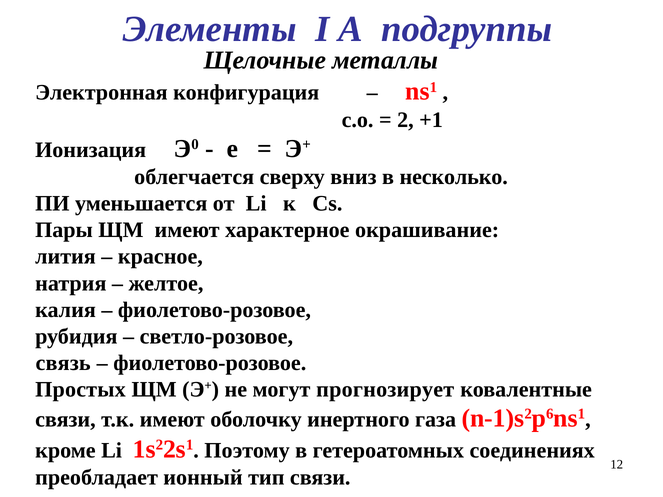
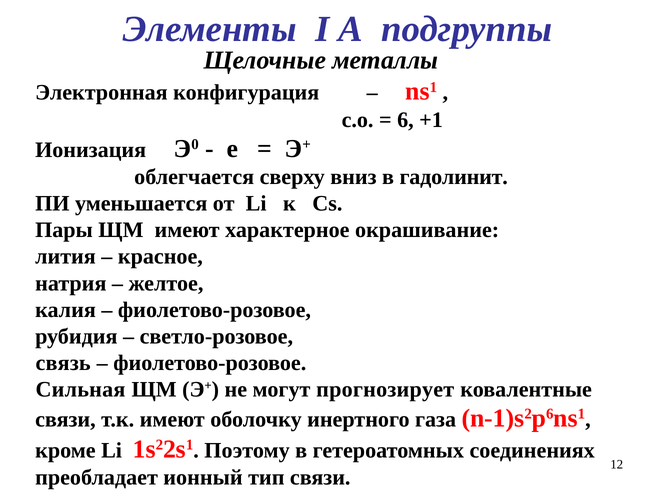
2: 2 -> 6 (405, 120)
несколько: несколько -> гадолинит (454, 177)
Простых: Простых -> Сильная (80, 389)
